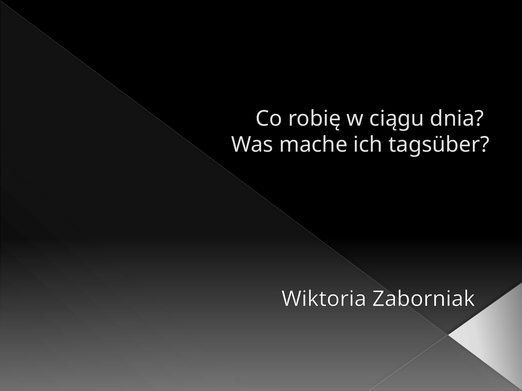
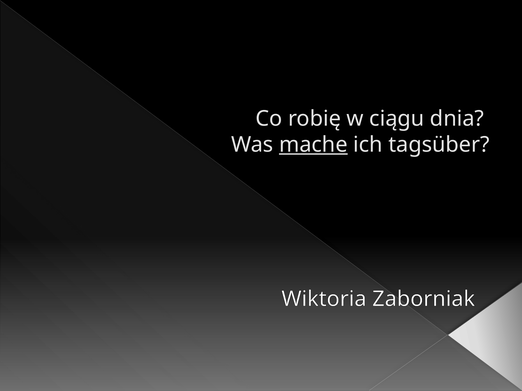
mache underline: none -> present (313, 145)
